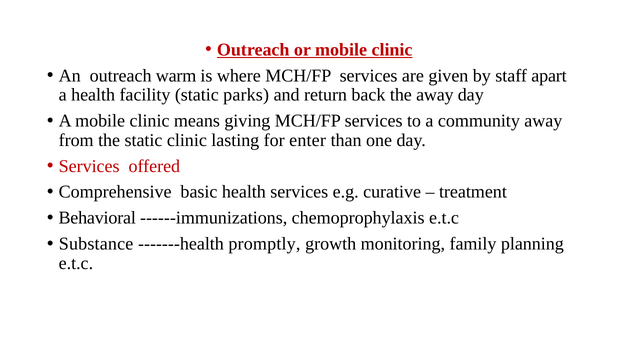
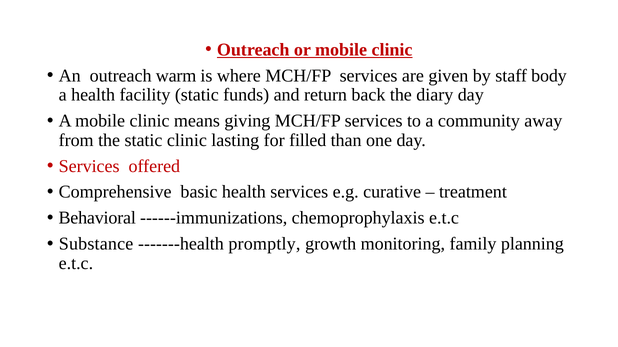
apart: apart -> body (549, 76)
parks: parks -> funds (246, 95)
the away: away -> diary (435, 95)
enter: enter -> filled (308, 141)
